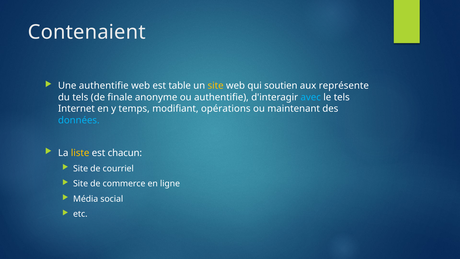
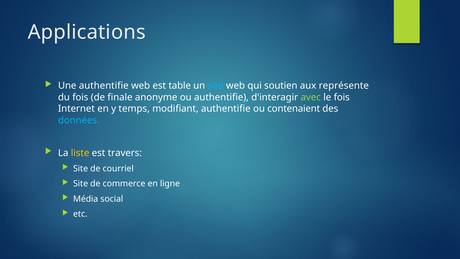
Contenaient: Contenaient -> Applications (87, 32)
site colour: yellow -> light blue (216, 86)
du tels: tels -> fois (80, 97)
avec colour: light blue -> light green (311, 97)
le tels: tels -> fois (342, 97)
modifiant opérations: opérations -> authentifie (226, 109)
maintenant: maintenant -> contenaient (294, 109)
chacun: chacun -> travers (125, 153)
